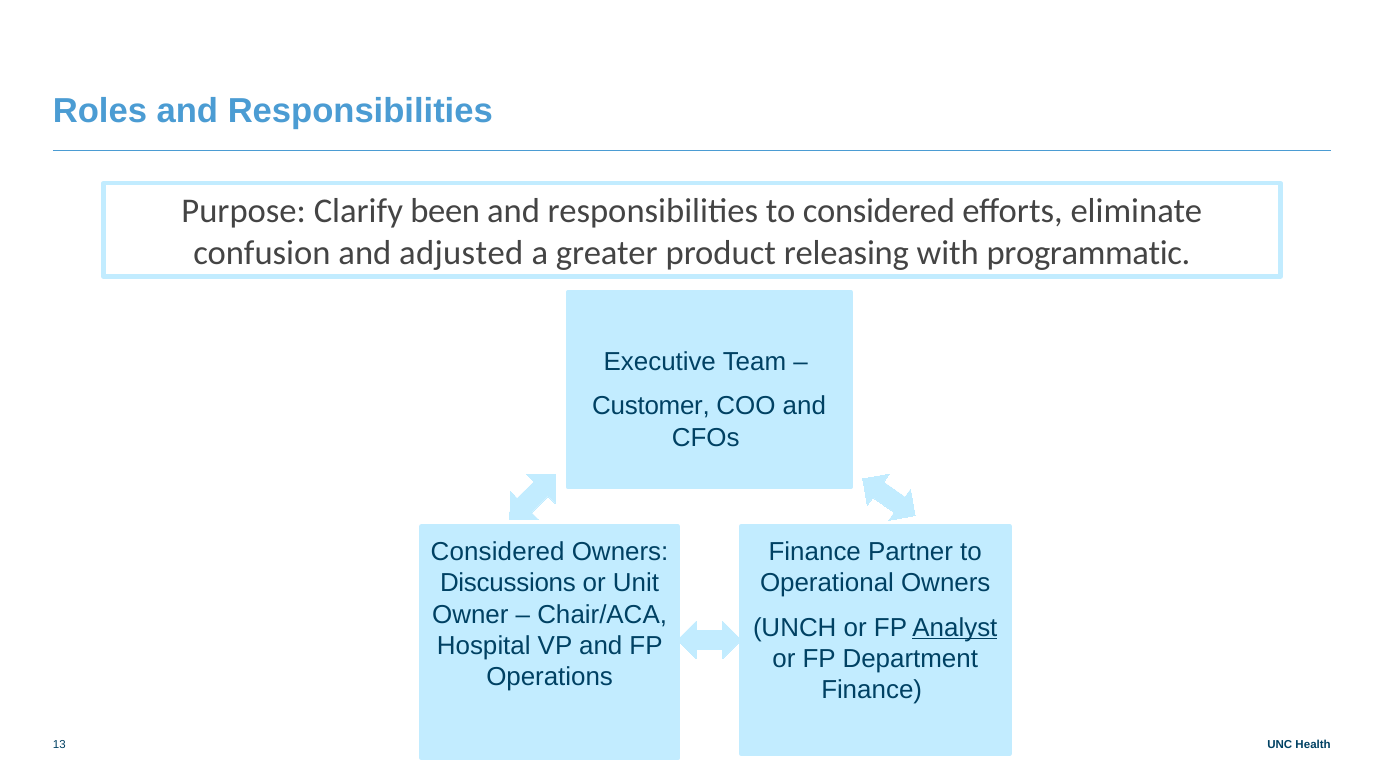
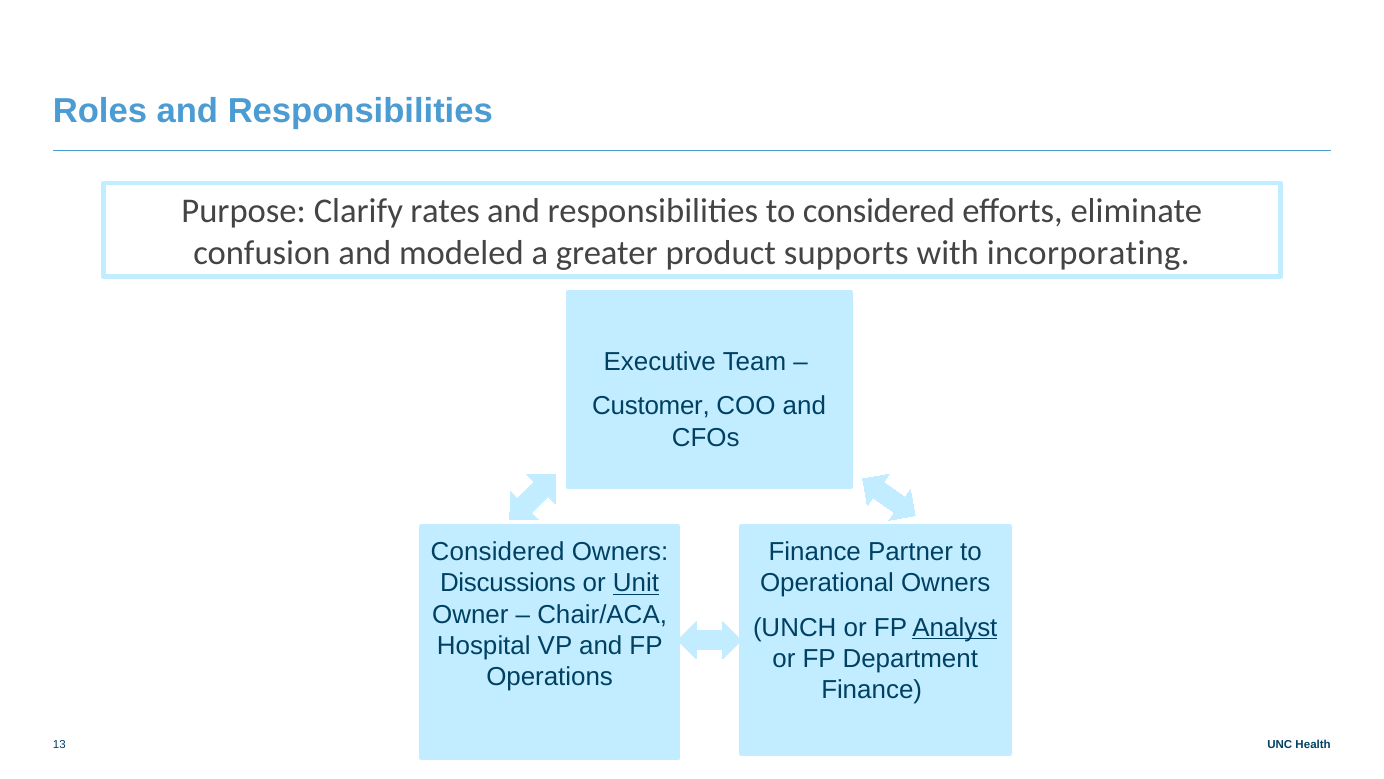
been: been -> rates (445, 211)
adjusted: adjusted -> modeled (461, 253)
releasing: releasing -> supports (846, 253)
programmatic: programmatic -> incorporating (1088, 253)
Unit underline: none -> present (636, 583)
